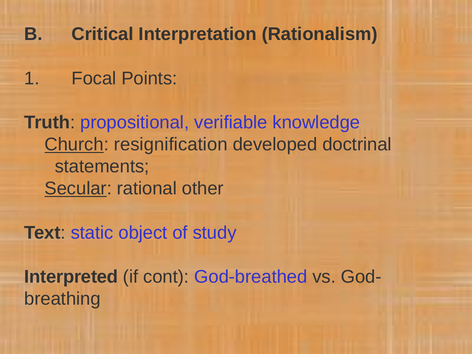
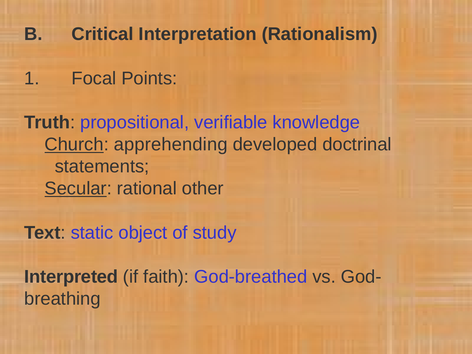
resignification: resignification -> apprehending (171, 144)
cont: cont -> faith (166, 277)
